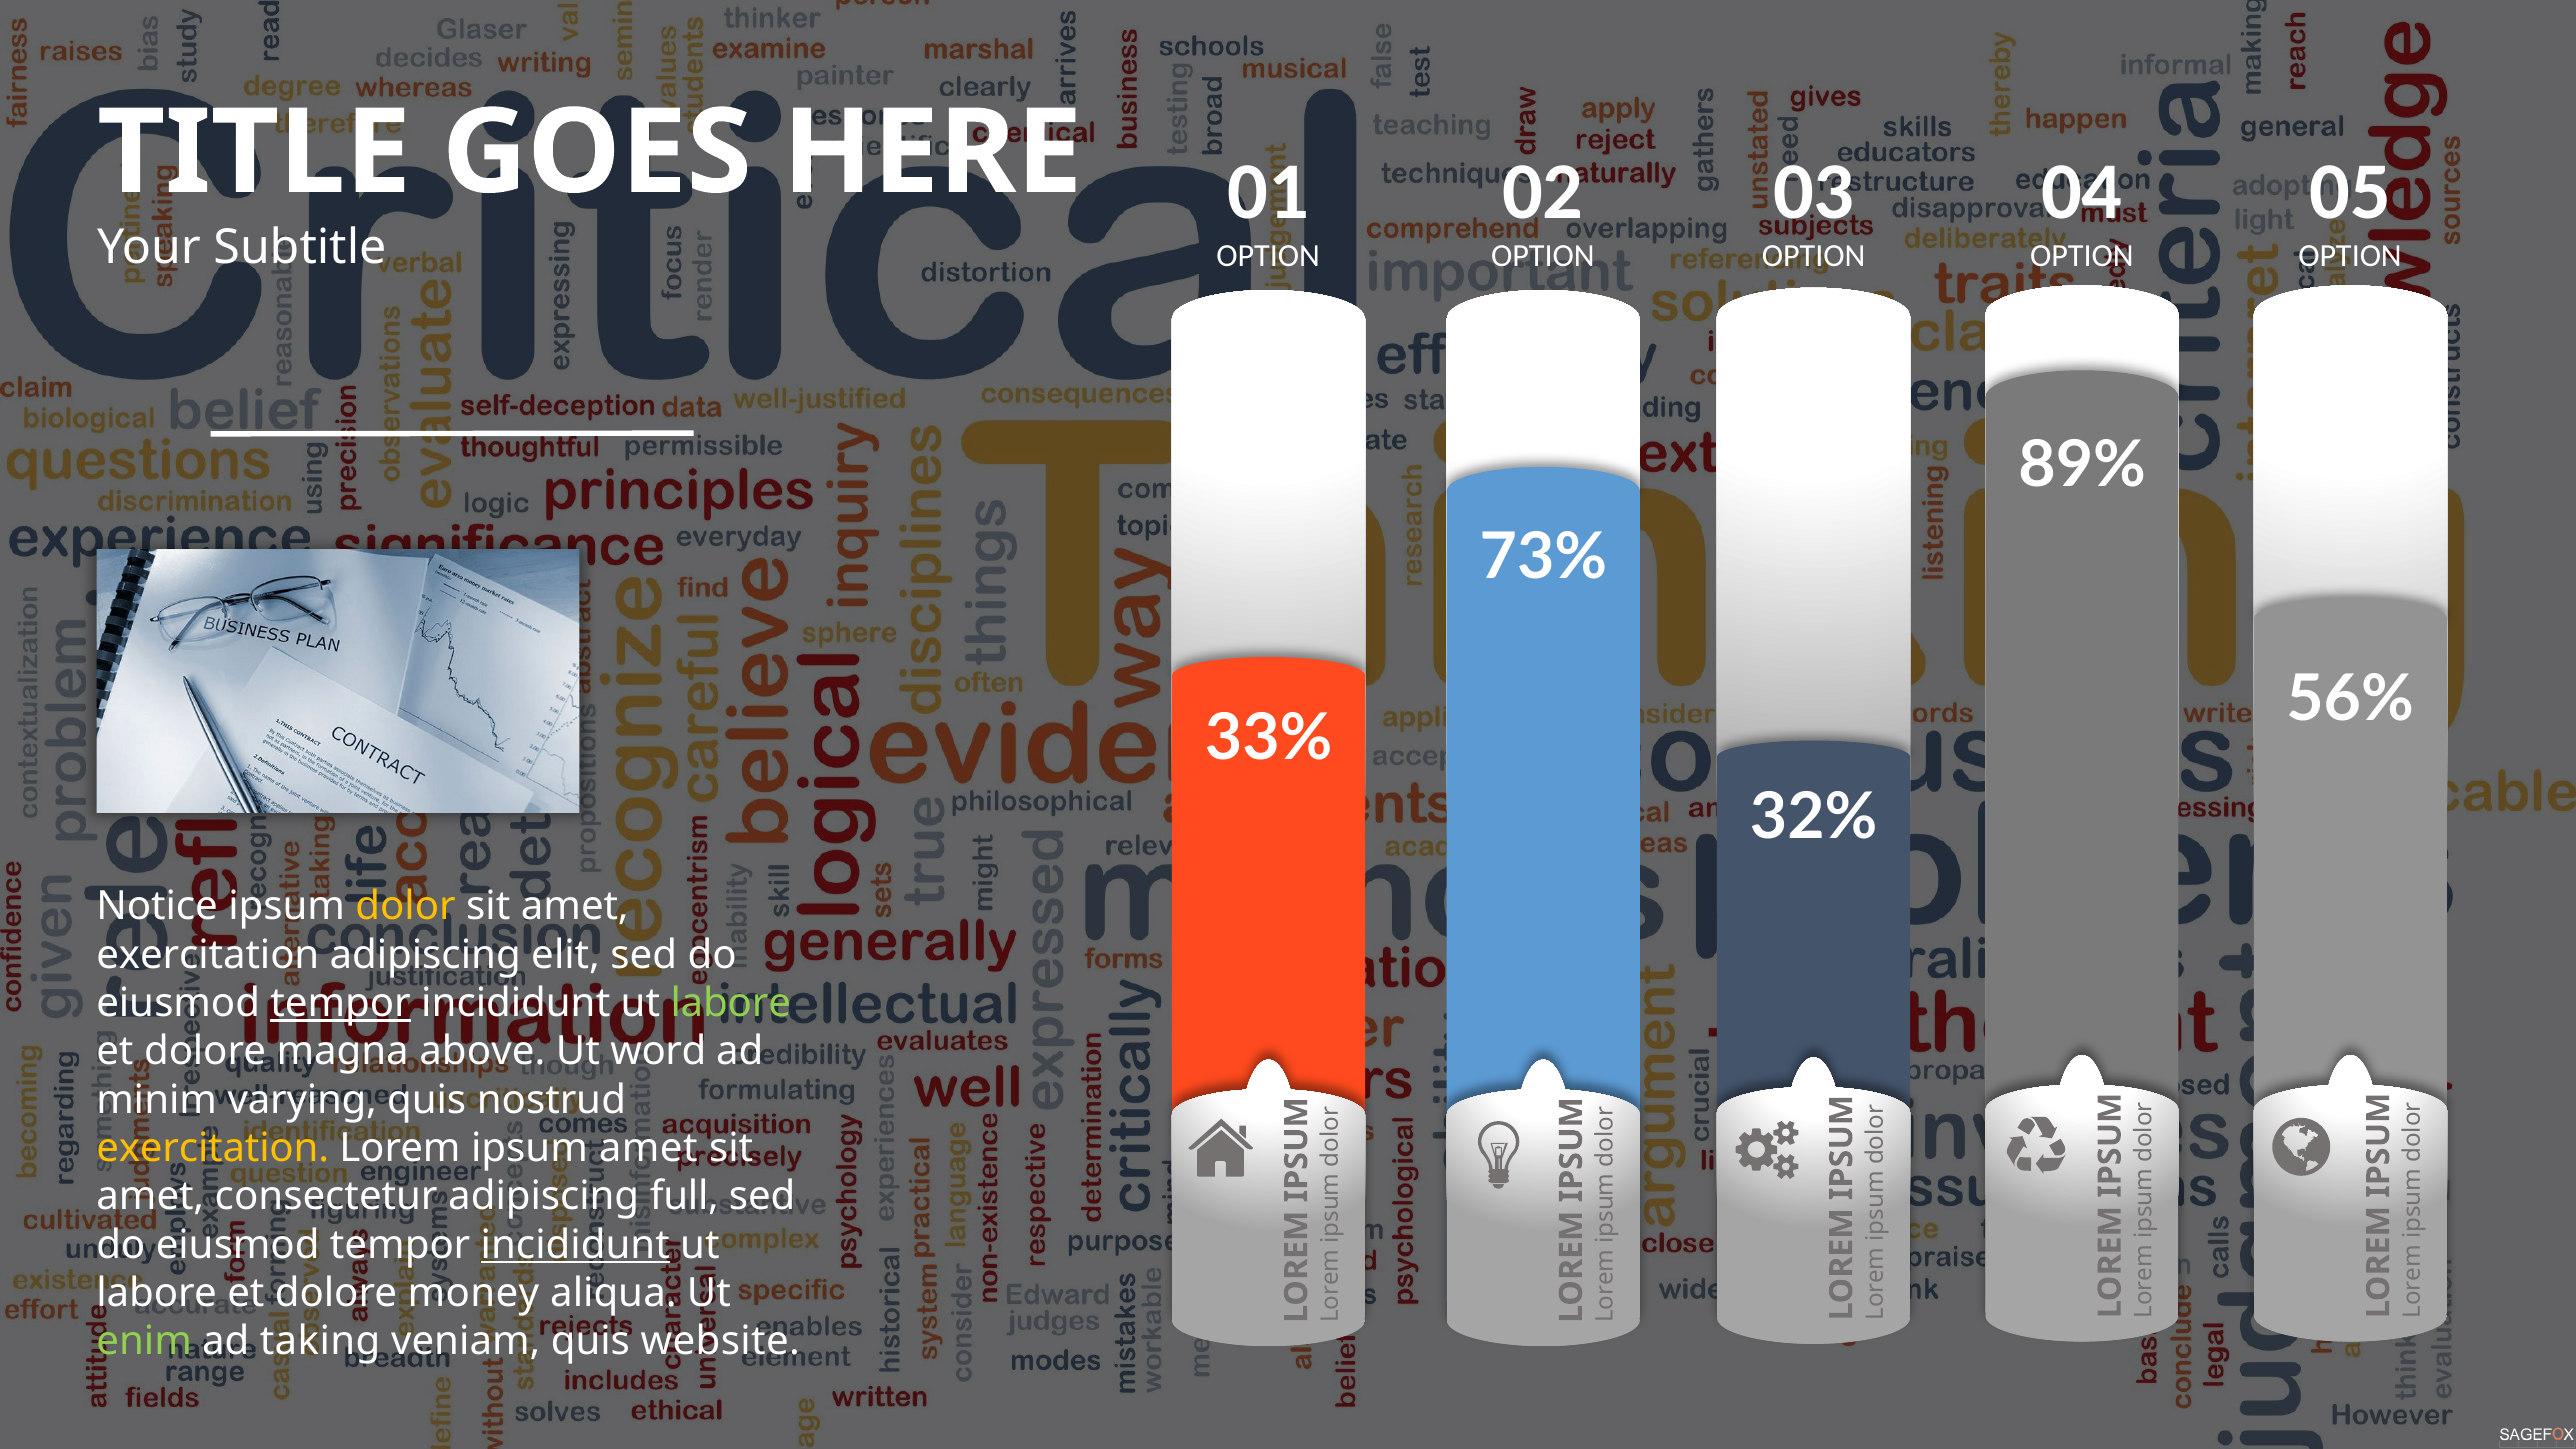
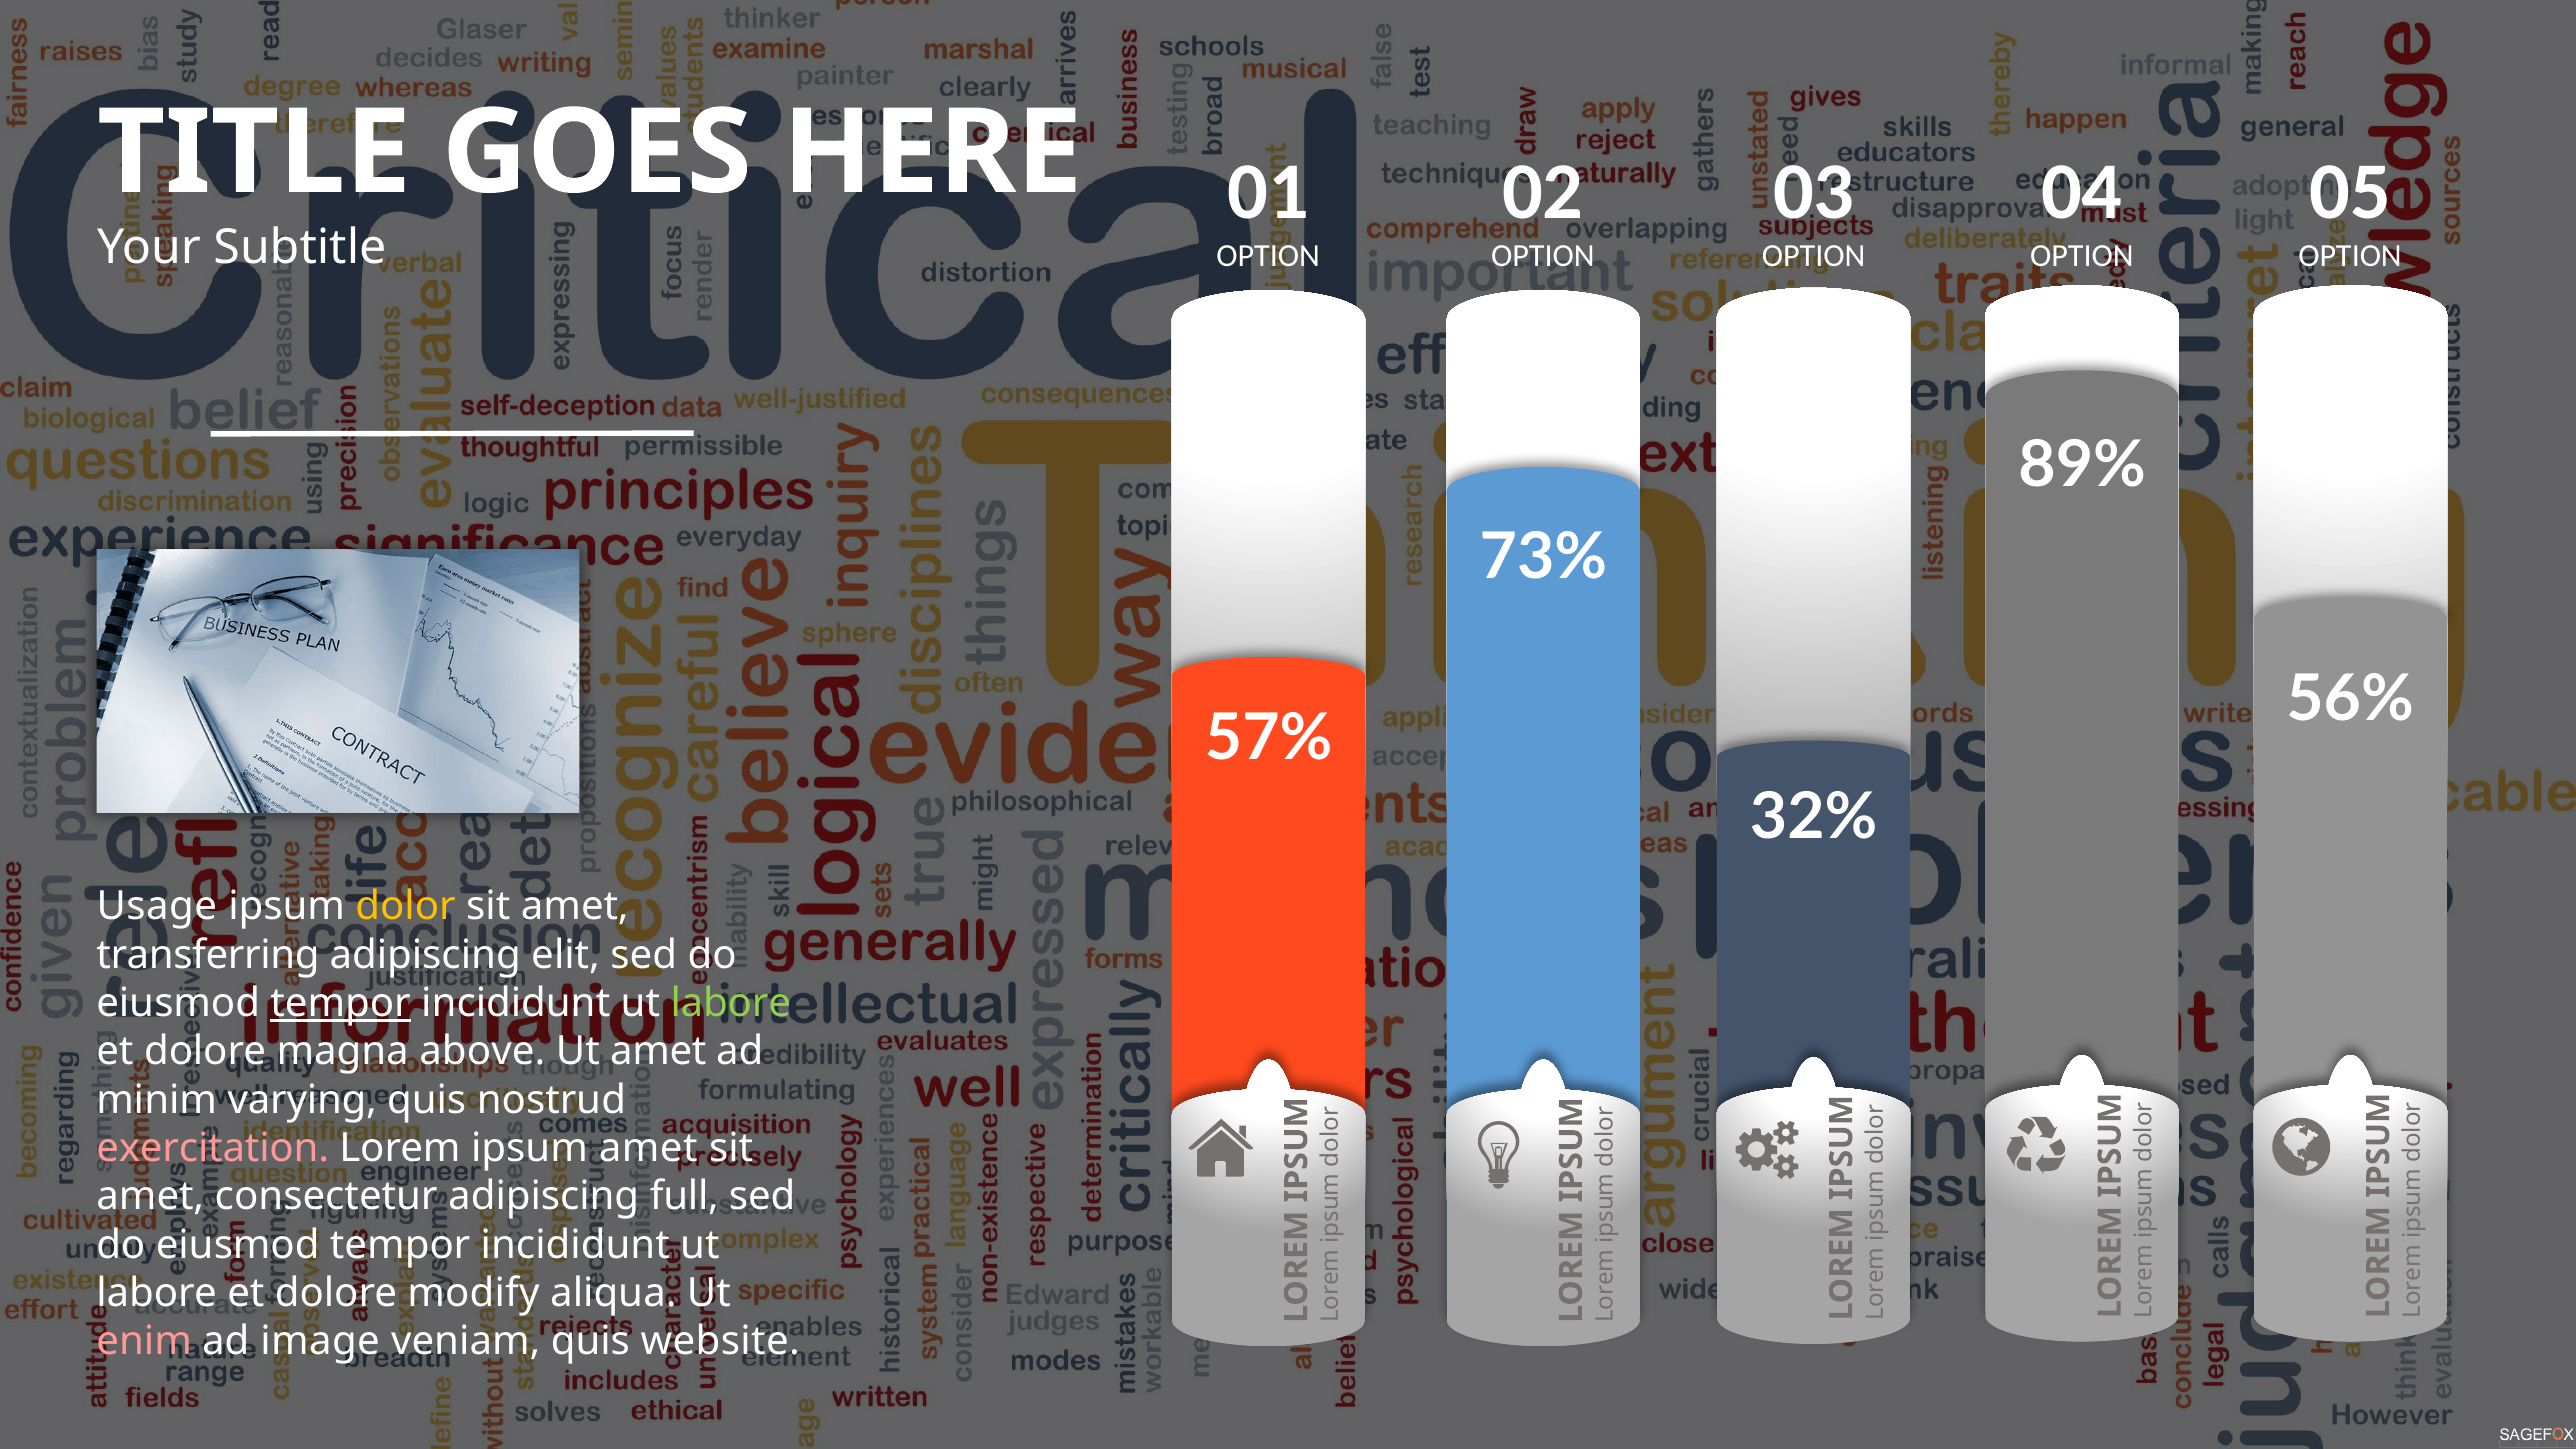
33%: 33% -> 57% (1269, 738)
Notice: Notice -> Usage (157, 907)
exercitation: exercitation -> transferring (208, 955)
Ut word: word -> amet (658, 1052)
exercitation colour: yellow -> pink (213, 1148)
incididunt underline: present -> none (575, 1245)
money: money -> modify (474, 1293)
enim colour: light green -> pink (144, 1341)
taking: taking -> image (320, 1341)
